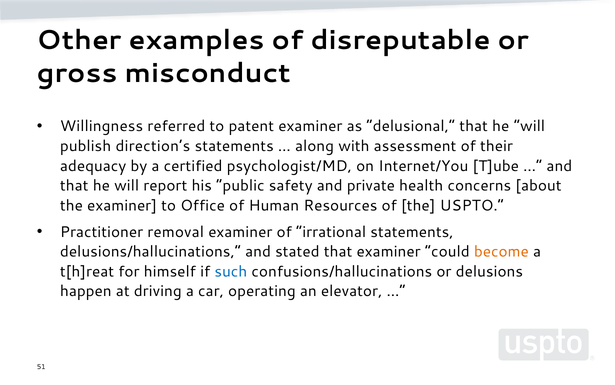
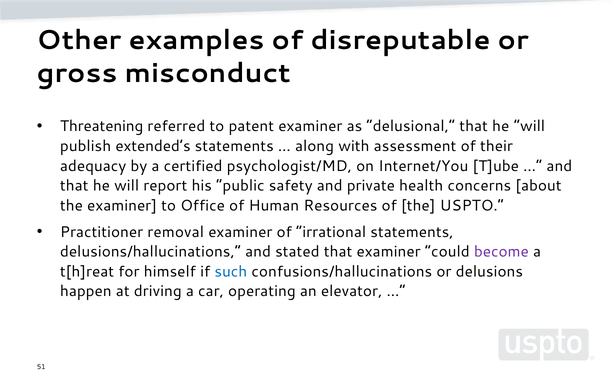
Willingness: Willingness -> Threatening (102, 126)
direction’s: direction’s -> extended’s (153, 146)
become colour: orange -> purple (501, 251)
